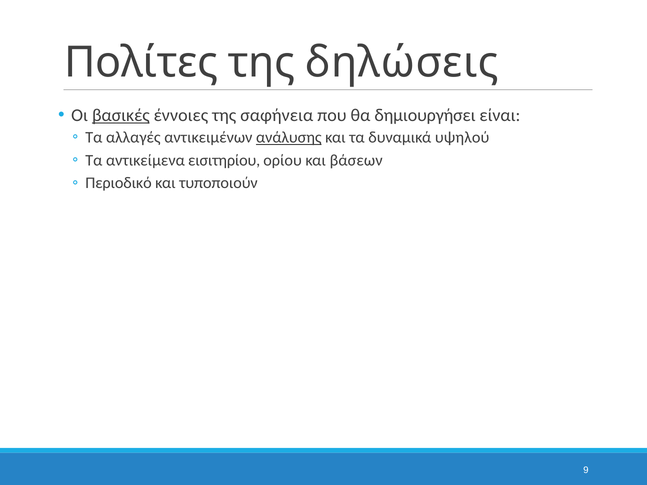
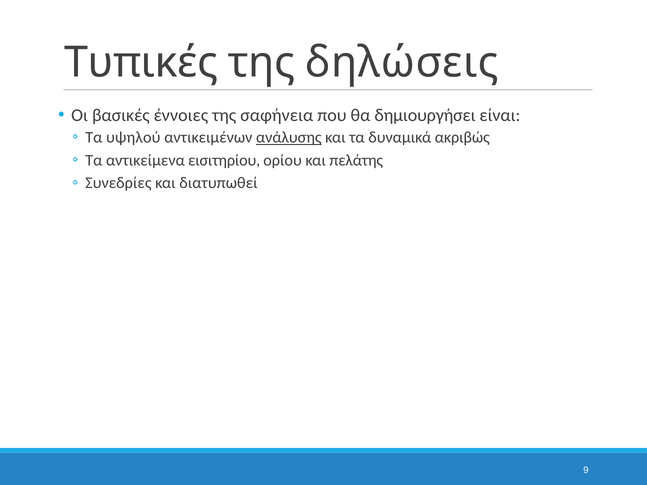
Πολίτες: Πολίτες -> Τυπικές (141, 63)
βασικές underline: present -> none (121, 115)
αλλαγές: αλλαγές -> υψηλού (133, 137)
υψηλού: υψηλού -> ακριβώς (462, 137)
βάσεων: βάσεων -> πελάτης (356, 160)
Περιοδικό: Περιοδικό -> Συνεδρίες (118, 183)
τυποποιούν: τυποποιούν -> διατυπωθεί (218, 183)
